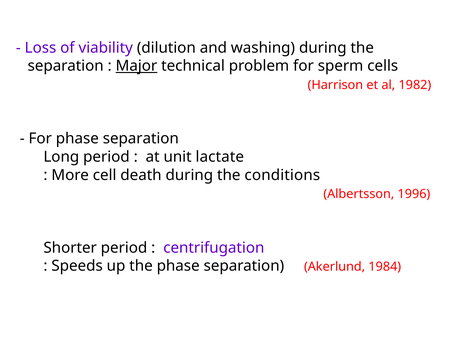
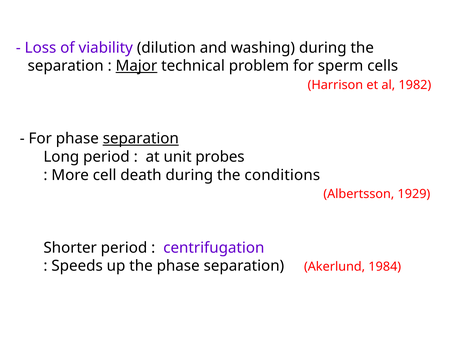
separation underline: none -> present (141, 139)
lactate: lactate -> probes (220, 157)
1996: 1996 -> 1929 (414, 194)
